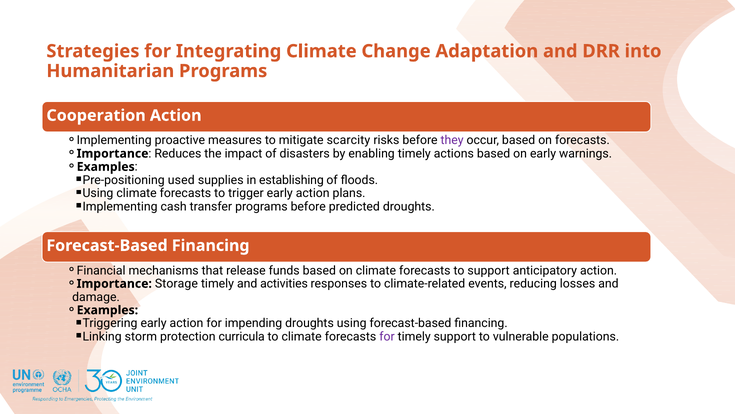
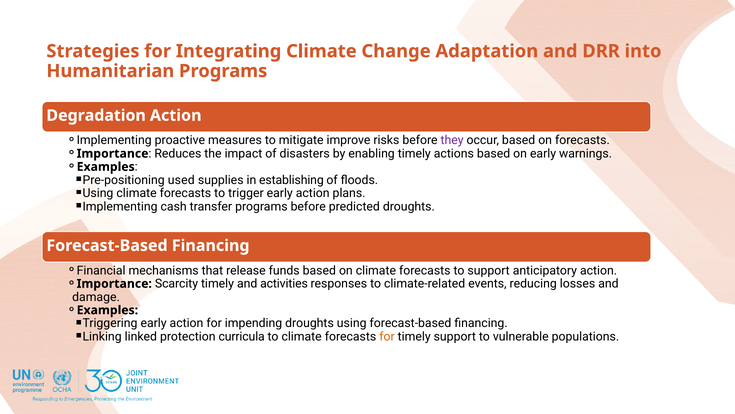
Cooperation: Cooperation -> Degradation (96, 115)
scarcity: scarcity -> improve (349, 140)
Storage: Storage -> Scarcity (176, 283)
storm: storm -> linked (141, 336)
for colour: purple -> orange (387, 336)
